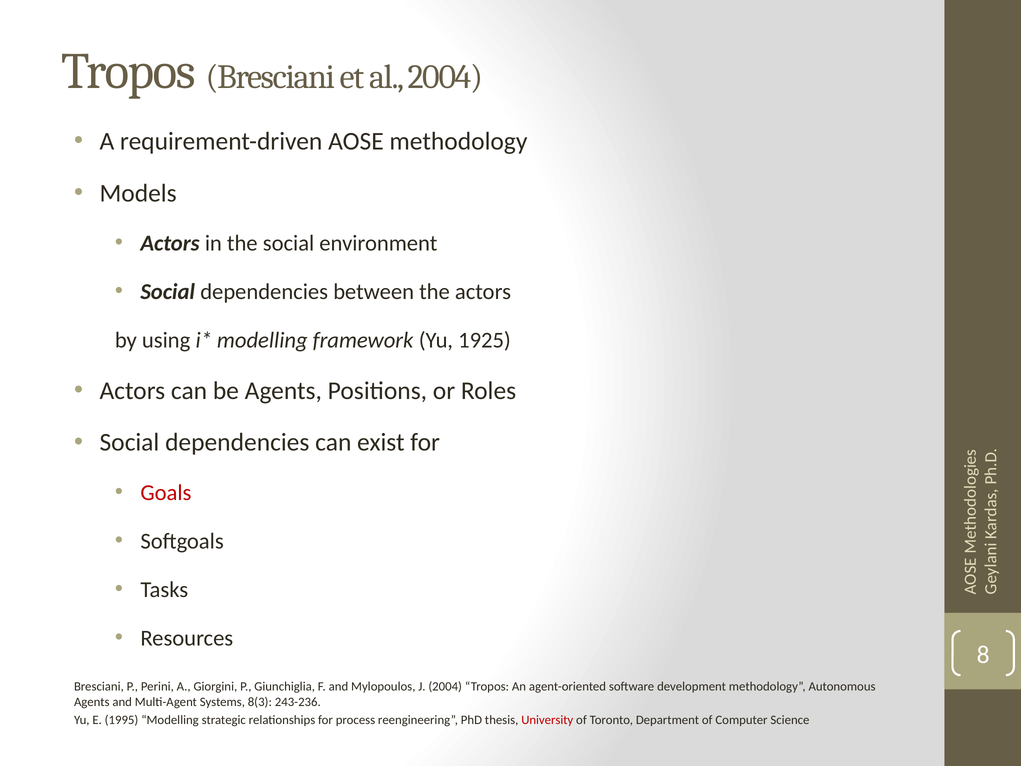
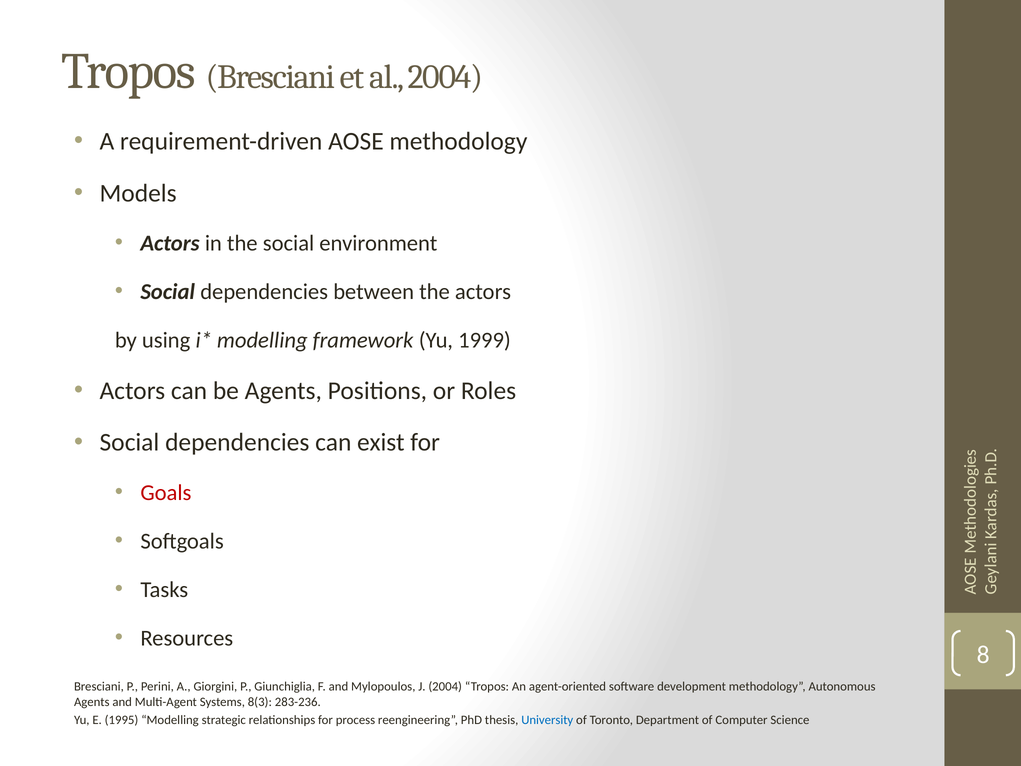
1925: 1925 -> 1999 (485, 340)
243-236: 243-236 -> 283-236 (298, 702)
University colour: red -> blue (547, 720)
